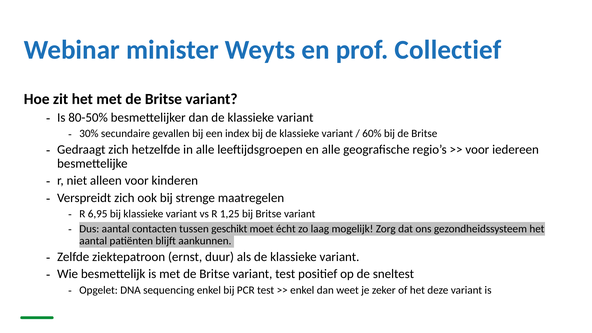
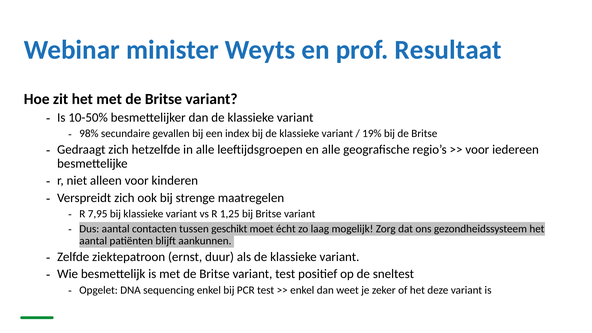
Collectief: Collectief -> Resultaat (448, 50)
80-50%: 80-50% -> 10-50% (88, 117)
30%: 30% -> 98% (89, 134)
60%: 60% -> 19% (372, 134)
6,95: 6,95 -> 7,95 (98, 214)
